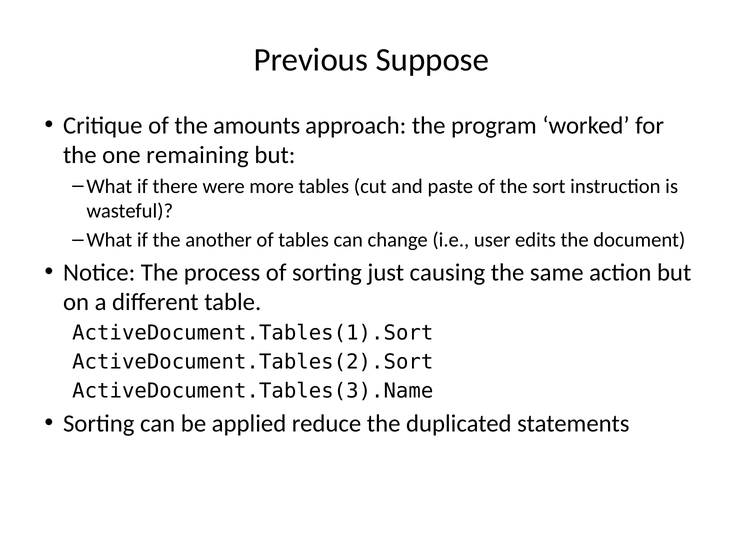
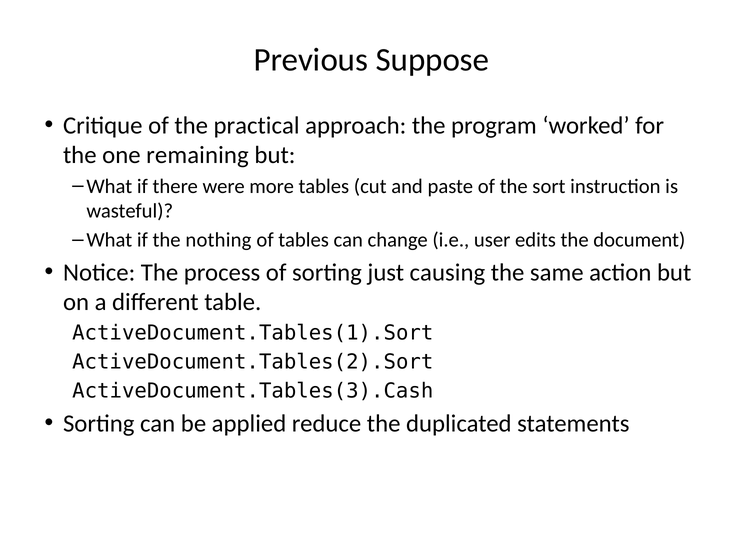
amounts: amounts -> practical (257, 126)
another: another -> nothing (218, 240)
ActiveDocument.Tables(3).Name: ActiveDocument.Tables(3).Name -> ActiveDocument.Tables(3).Cash (253, 391)
